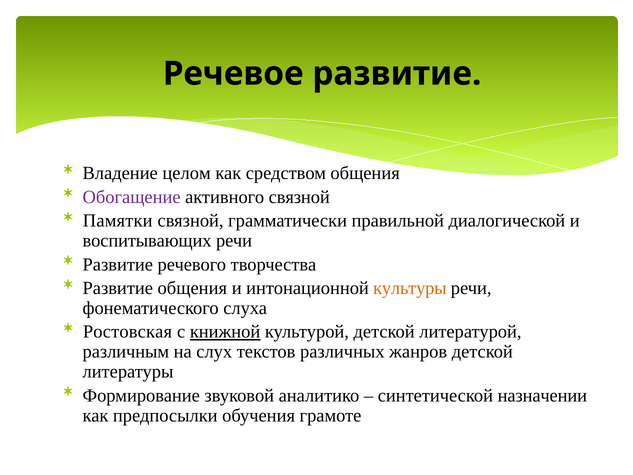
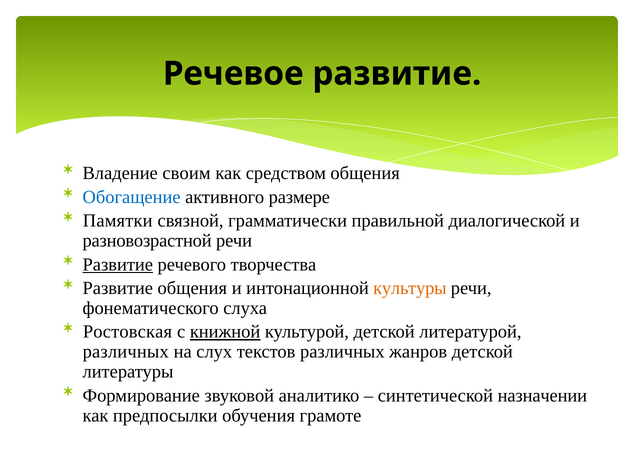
целом: целом -> своим (187, 173)
Обогащение colour: purple -> blue (132, 197)
активного связной: связной -> размере (299, 197)
воспитывающих: воспитывающих -> разновозрастной (147, 241)
Развитие underline: none -> present (118, 264)
различным: различным -> различных (126, 352)
